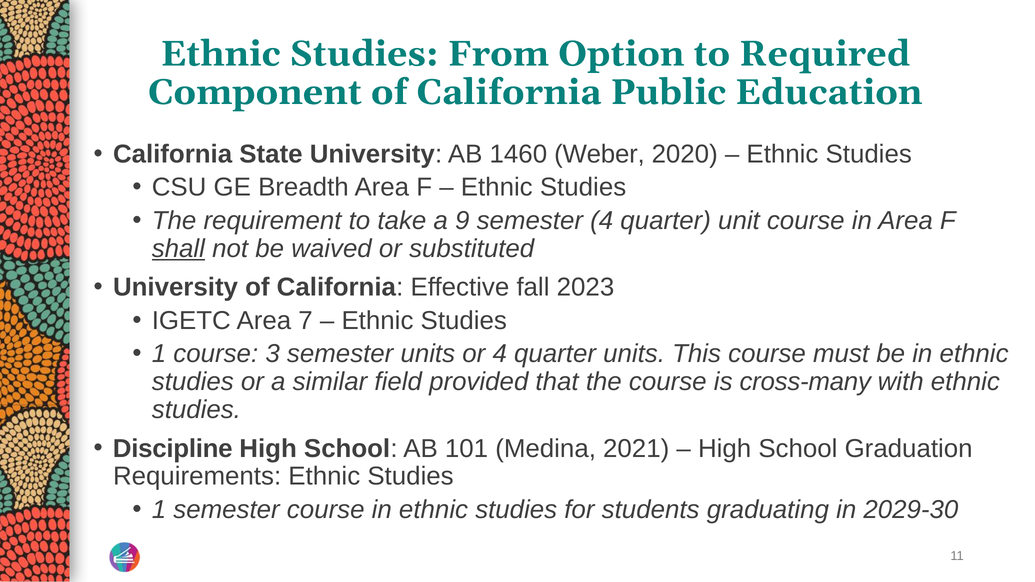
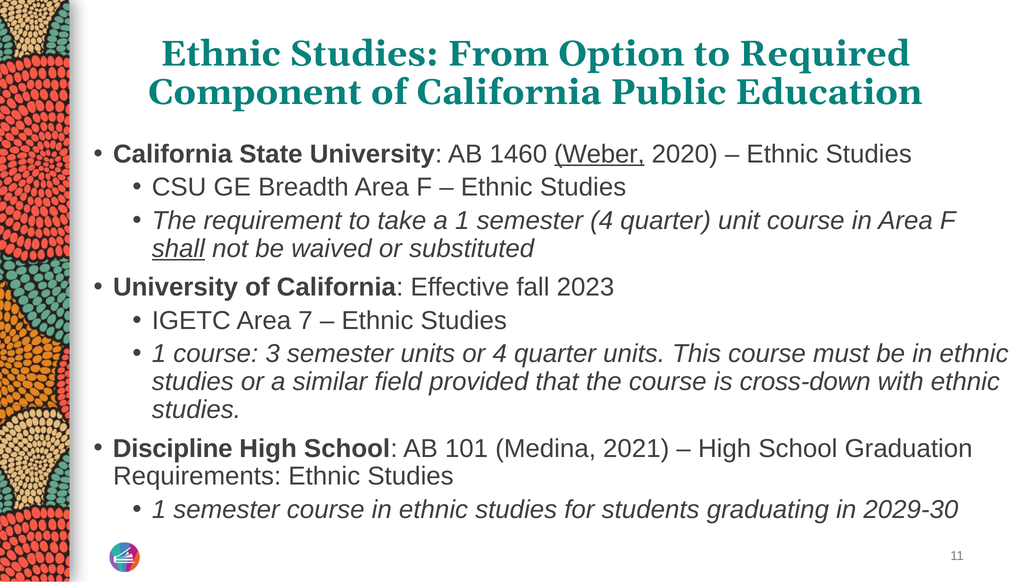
Weber underline: none -> present (599, 154)
a 9: 9 -> 1 (462, 221)
cross-many: cross-many -> cross-down (805, 382)
